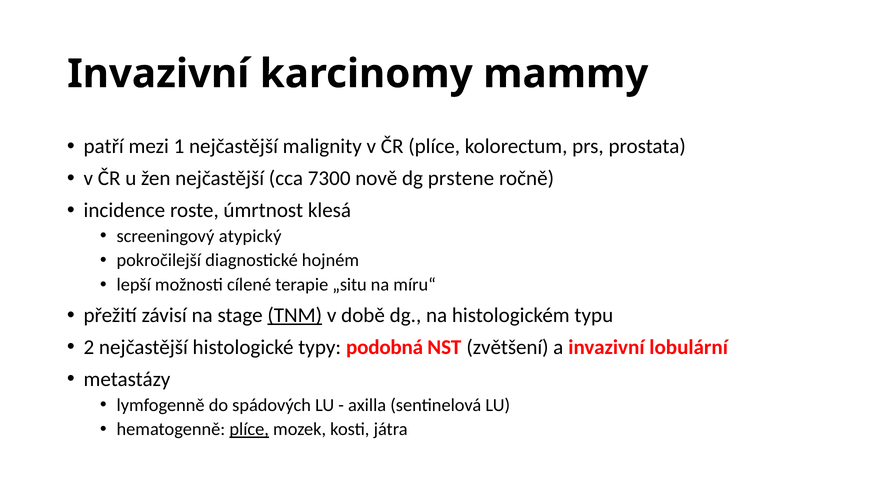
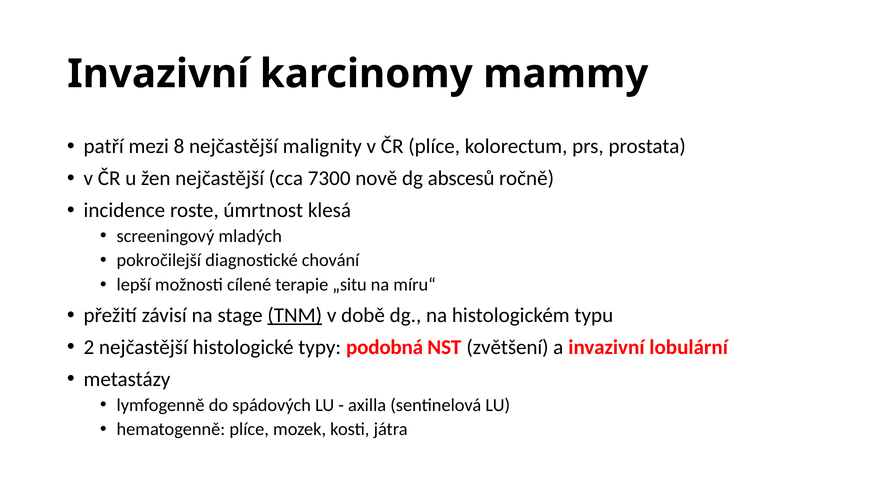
1: 1 -> 8 (179, 146)
prstene: prstene -> abscesů (461, 178)
atypický: atypický -> mladých (250, 236)
hojném: hojném -> chování (331, 260)
plíce underline: present -> none (249, 429)
